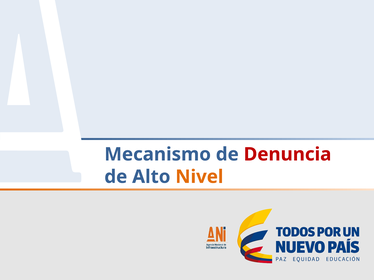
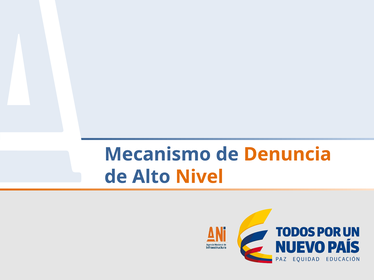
Denuncia colour: red -> orange (287, 155)
